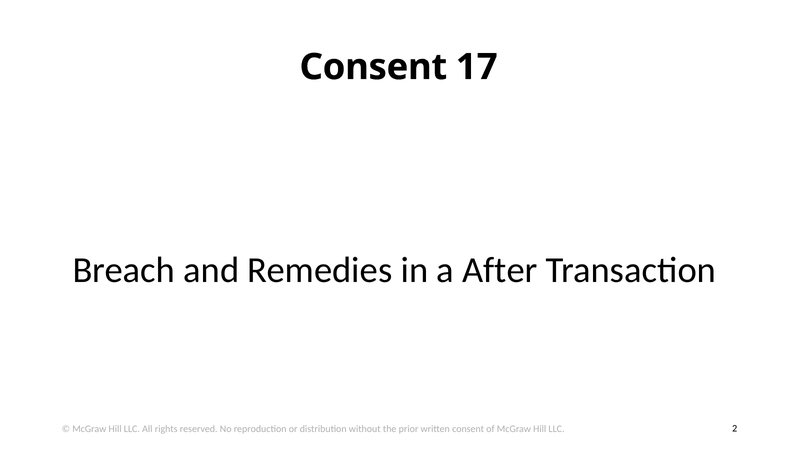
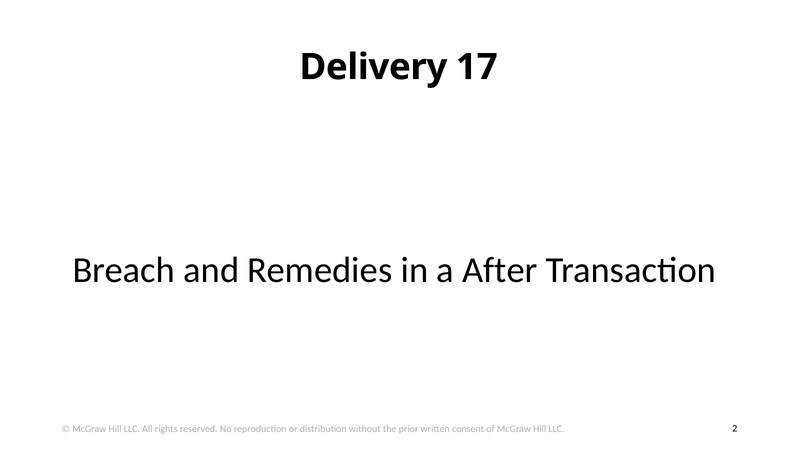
Consent: Consent -> Delivery (373, 67)
